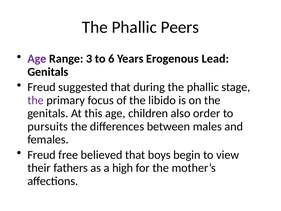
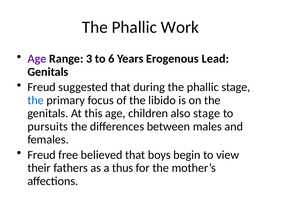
Peers: Peers -> Work (180, 27)
the colour: purple -> blue (36, 100)
also order: order -> stage (207, 113)
high: high -> thus (123, 168)
